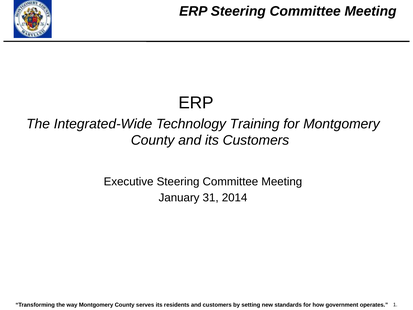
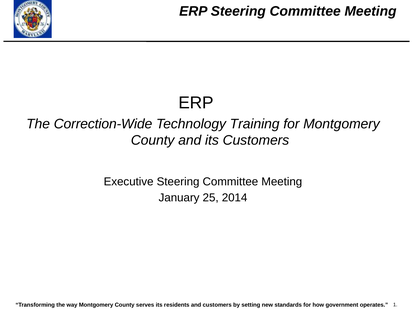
Integrated-Wide: Integrated-Wide -> Correction-Wide (103, 124)
31: 31 -> 25 (211, 198)
